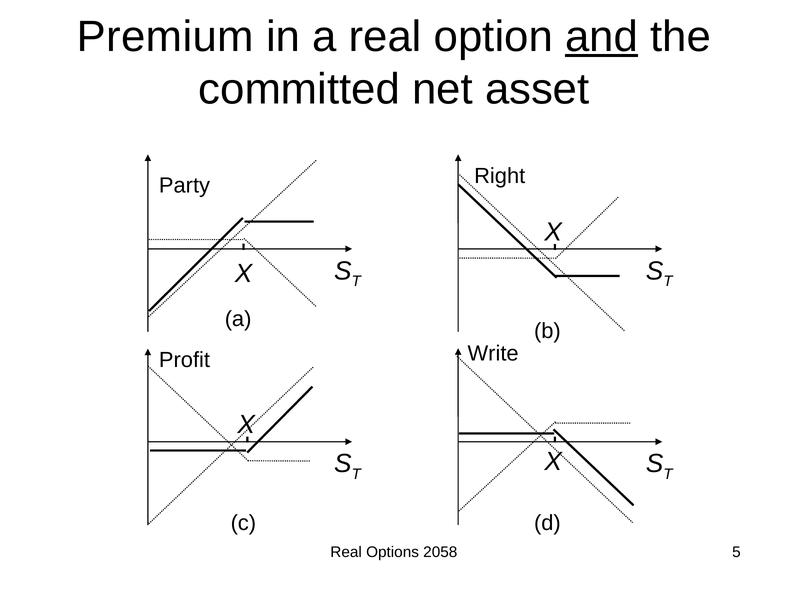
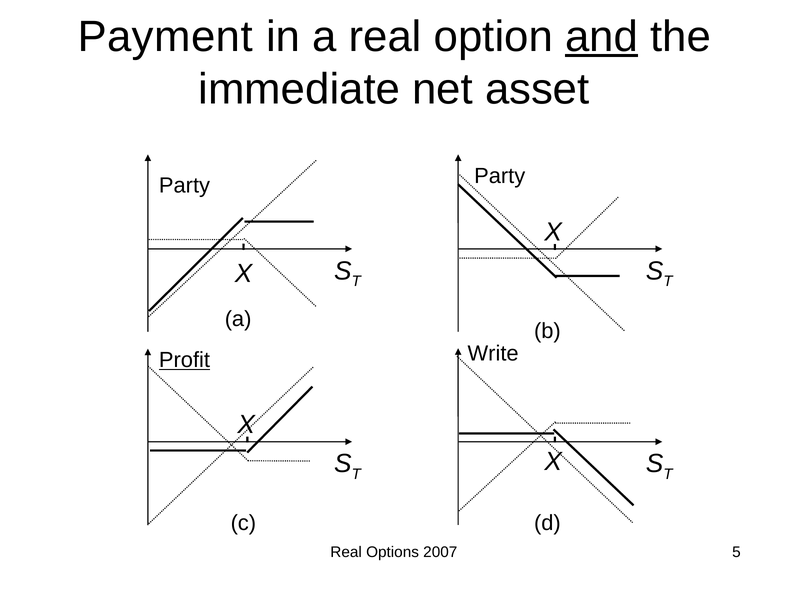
Premium: Premium -> Payment (165, 37)
committed: committed -> immediate (299, 89)
Right: Right -> Party (500, 176)
Profit underline: none -> present (184, 360)
2058: 2058 -> 2007 (440, 552)
